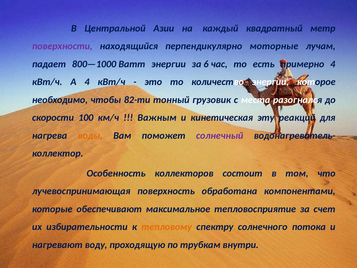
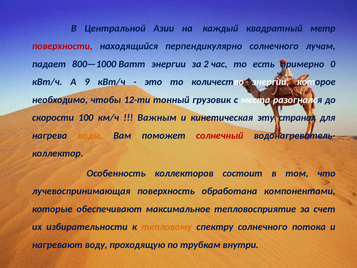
поверхности colour: purple -> red (62, 46)
перпендикулярно моторные: моторные -> солнечного (274, 46)
6: 6 -> 2 (206, 64)
примерно 4: 4 -> 0 (333, 64)
А 4: 4 -> 9 (87, 82)
82-ти: 82-ти -> 12-ти (137, 100)
реакций: реакций -> странах (297, 118)
солнечный colour: purple -> red (220, 135)
